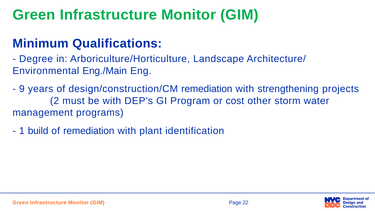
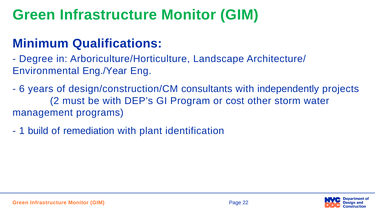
Eng./Main: Eng./Main -> Eng./Year (105, 71)
9: 9 -> 6 (22, 89)
design/construction/CM remediation: remediation -> consultants (207, 89)
strengthening: strengthening -> independently (288, 89)
